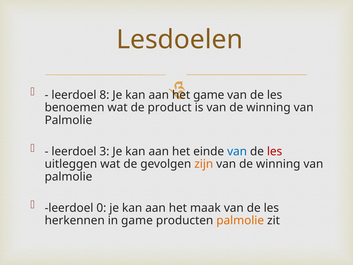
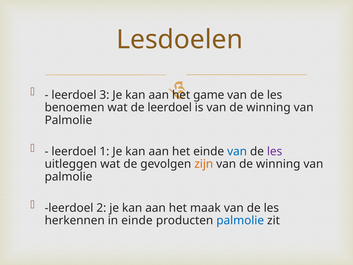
8: 8 -> 3 (104, 95)
de product: product -> leerdoel (170, 107)
3: 3 -> 1 (104, 151)
les colour: red -> purple (275, 151)
0: 0 -> 2 (101, 208)
in game: game -> einde (137, 220)
palmolie colour: orange -> blue (240, 220)
